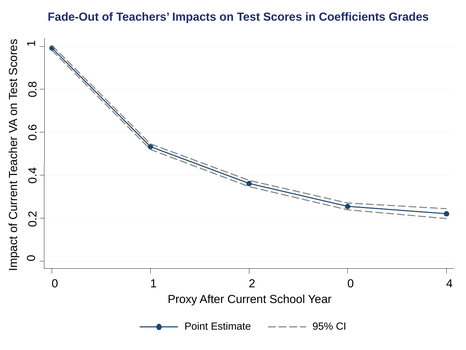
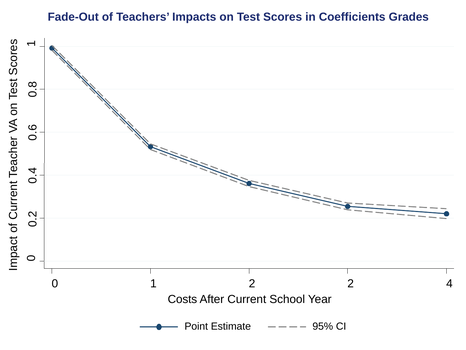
1 2 0: 0 -> 2 (351, 283)
Proxy: Proxy -> Costs (182, 299)
